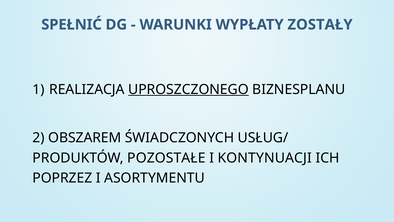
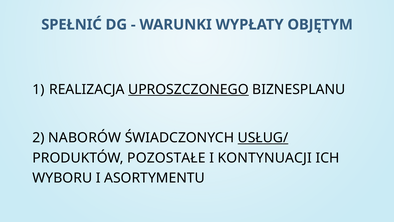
ZOSTAŁY: ZOSTAŁY -> OBJĘTYM (320, 25)
OBSZAREM: OBSZAREM -> NABORÓW (85, 138)
USŁUG/ underline: none -> present (263, 138)
POPRZEZ: POPRZEZ -> WYBORU (62, 178)
